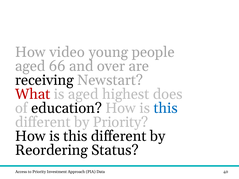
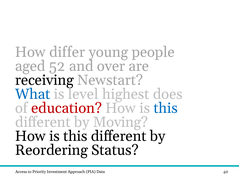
video: video -> differ (67, 52)
66: 66 -> 52 (57, 66)
What colour: red -> blue (33, 94)
is aged: aged -> level (83, 94)
education colour: black -> red (67, 108)
by Priority: Priority -> Moving (120, 122)
